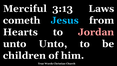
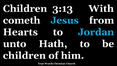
Merciful: Merciful -> Children (25, 9)
Laws: Laws -> With (101, 9)
Jordan colour: pink -> light blue (96, 32)
unto Unto: Unto -> Hath (53, 44)
